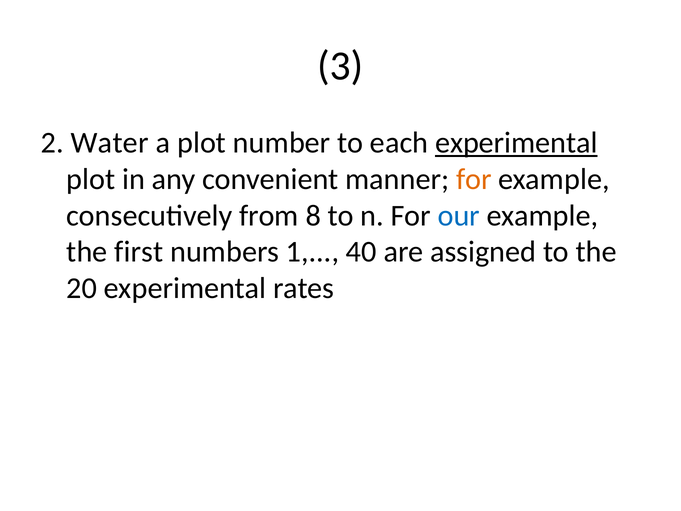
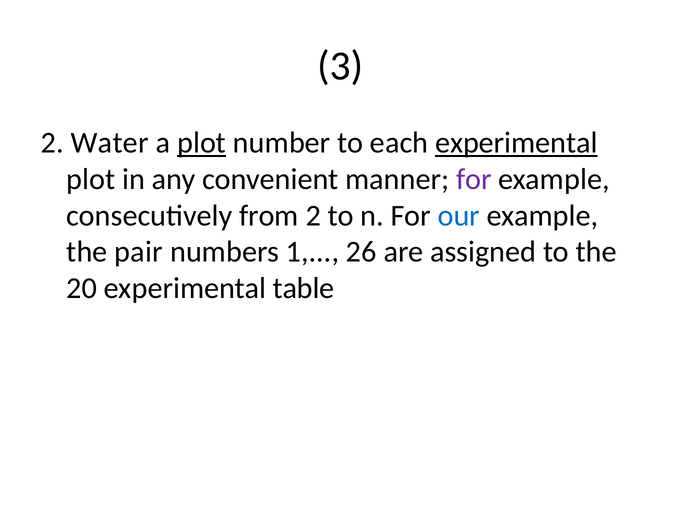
plot underline: none -> present (202, 143)
for colour: orange -> purple (474, 179)
from 8: 8 -> 2 (313, 216)
first: first -> pair (139, 252)
40: 40 -> 26 (361, 252)
rates: rates -> table (304, 288)
